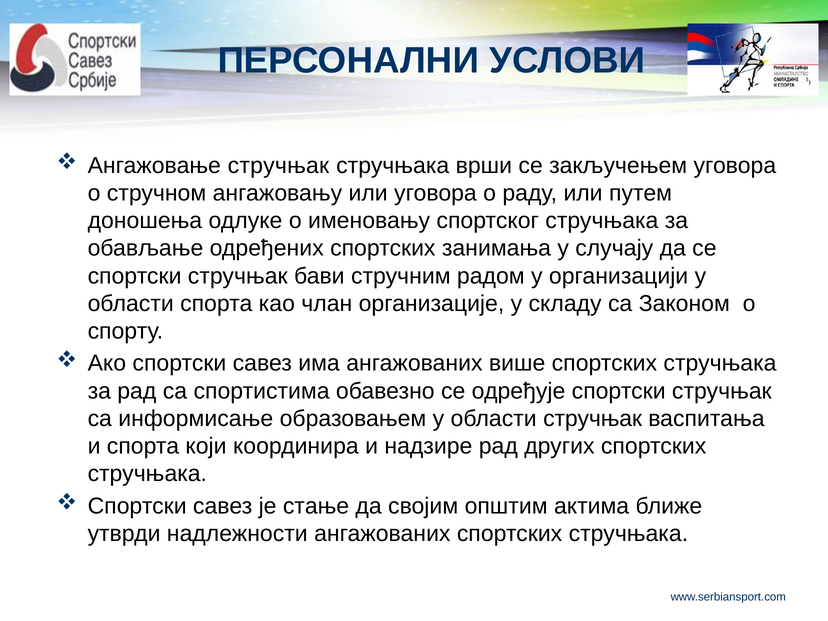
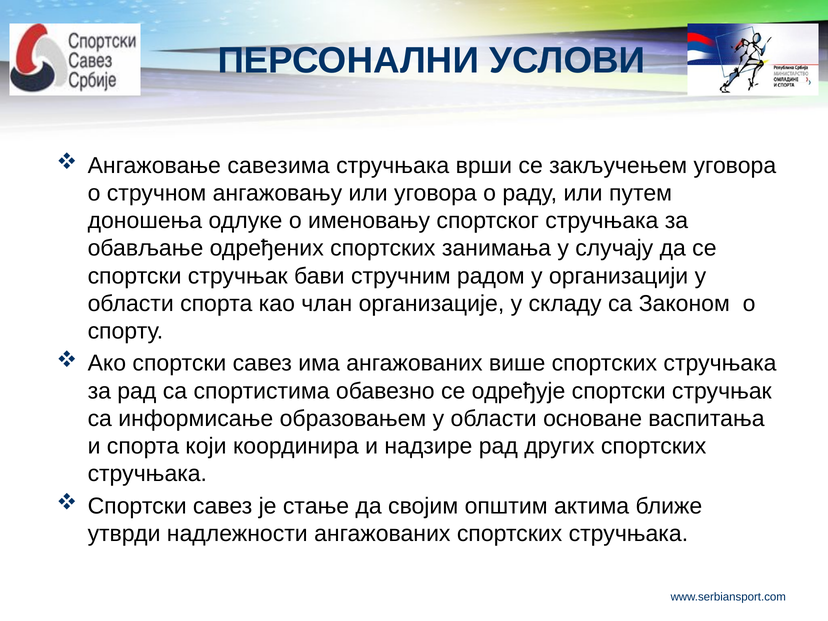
Ангажовање стручњак: стручњак -> савезима (278, 165)
области стручњак: стручњак -> основане (593, 419)
